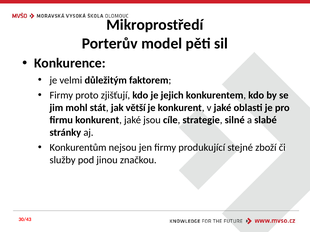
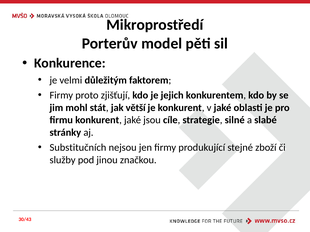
Konkurentům: Konkurentům -> Substitučních (78, 148)
